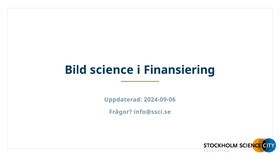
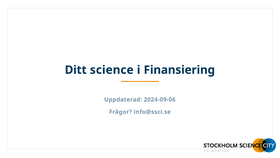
Bild: Bild -> Ditt (76, 70)
